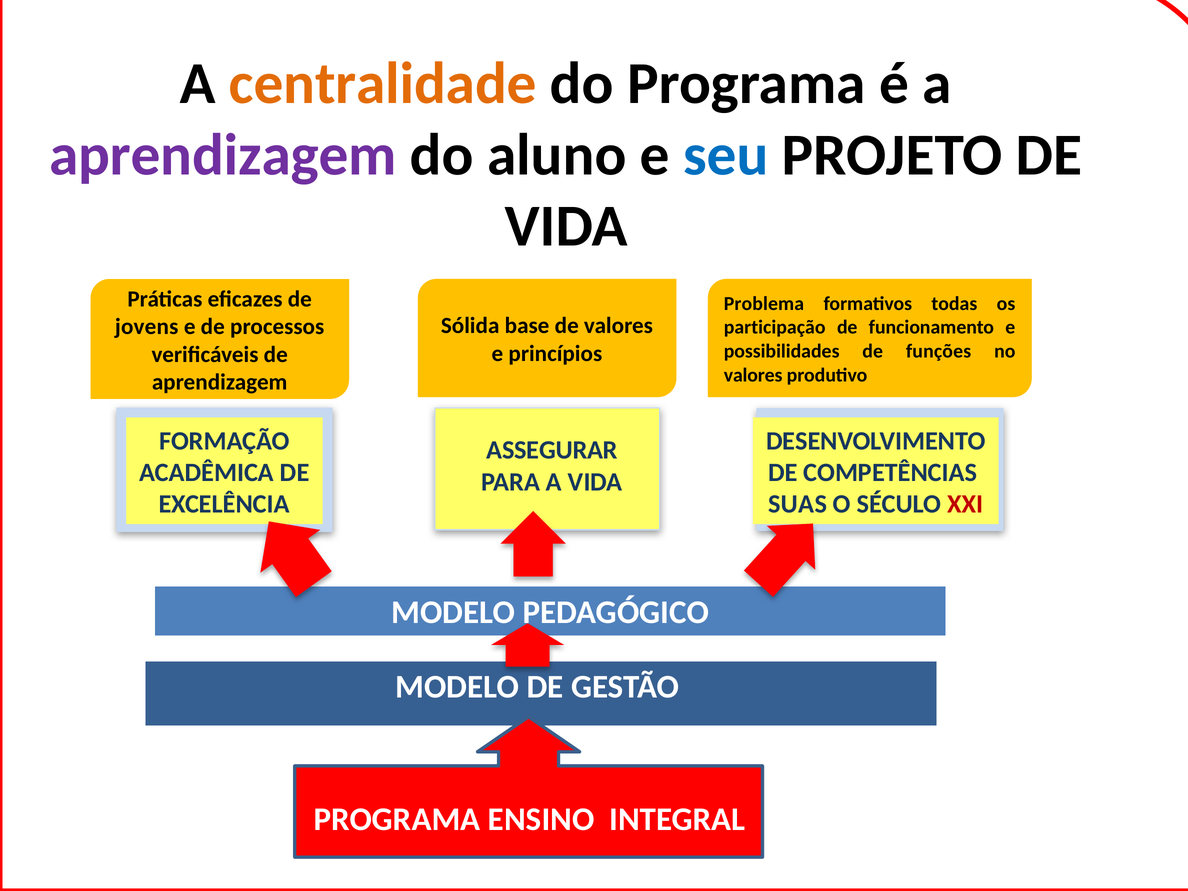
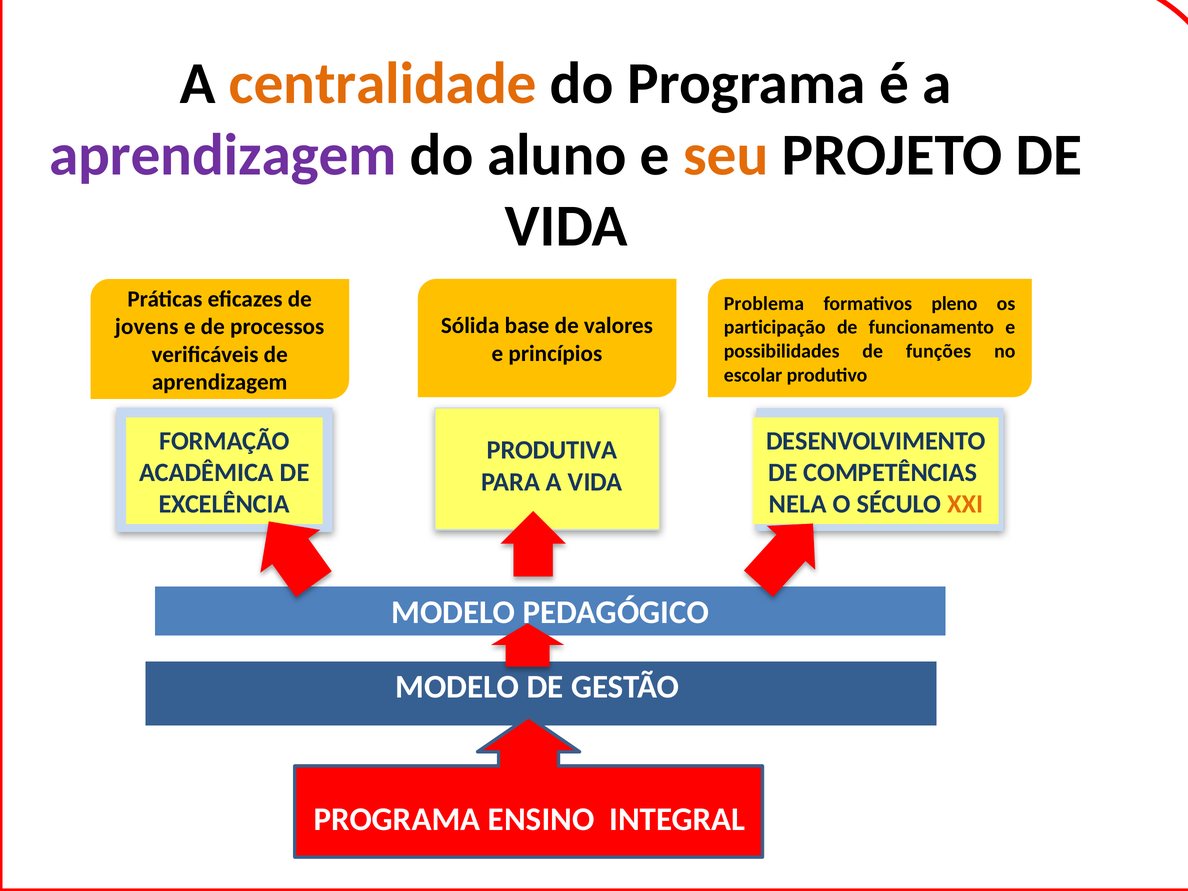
seu colour: blue -> orange (726, 155)
todas: todas -> pleno (954, 304)
valores: valores -> escolar (753, 375)
ASSEGURAR: ASSEGURAR -> PRODUTIVA (552, 450)
SUAS: SUAS -> NELA (798, 504)
XXI colour: red -> orange (965, 504)
